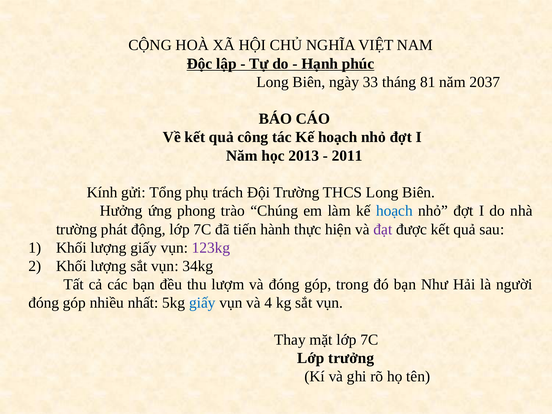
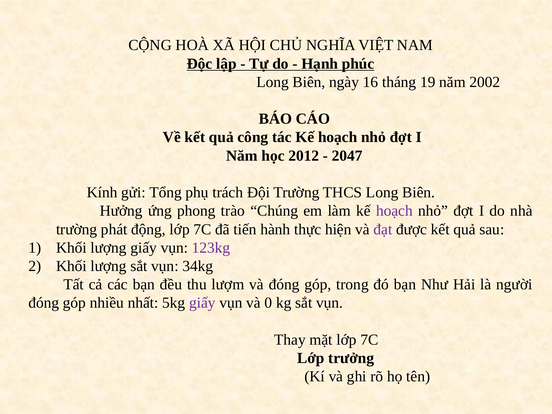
33: 33 -> 16 (371, 82)
81: 81 -> 19 (428, 82)
2037: 2037 -> 2002 (485, 82)
2013: 2013 -> 2012 (304, 156)
2011: 2011 -> 2047 (347, 156)
hoạch colour: blue -> purple (394, 211)
giấy colour: blue -> purple (202, 303)
4: 4 -> 0 (268, 303)
